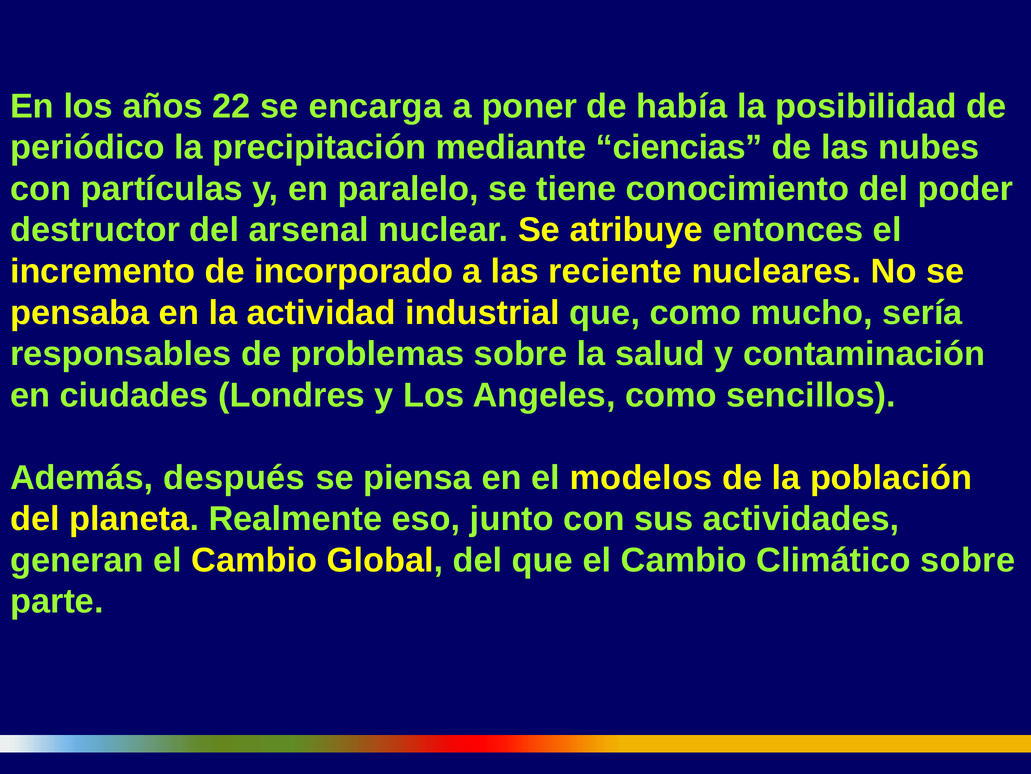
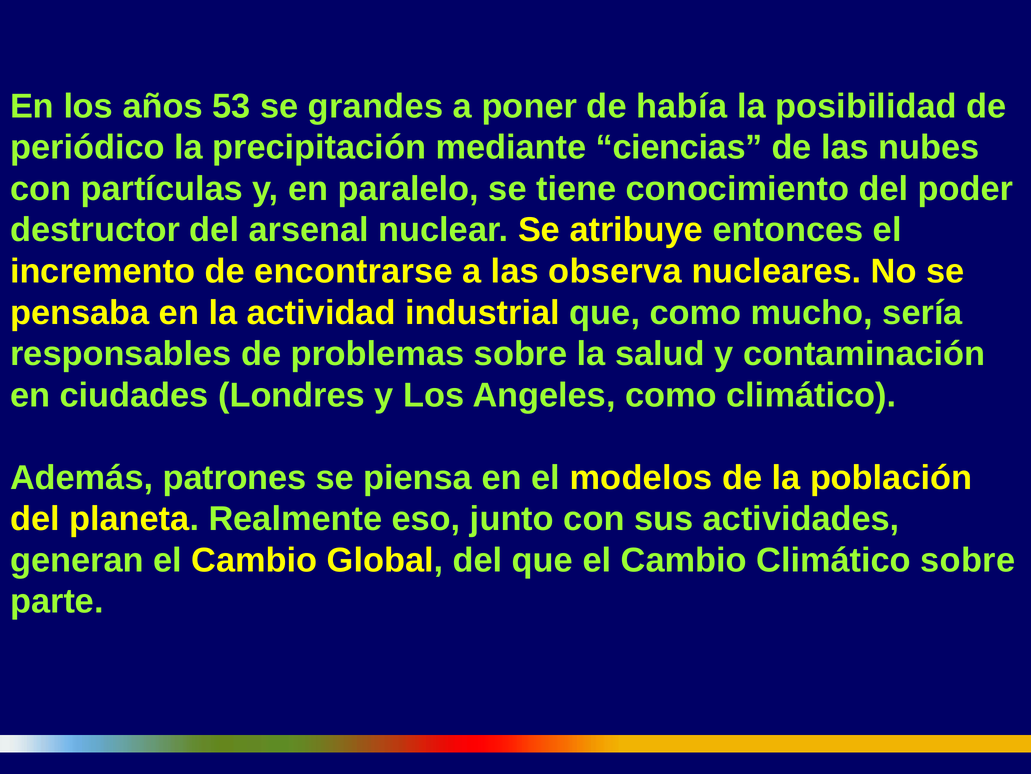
22: 22 -> 53 (232, 106)
encarga: encarga -> grandes (376, 106)
incorporado: incorporado -> encontrarse (354, 271)
reciente: reciente -> observa (615, 271)
como sencillos: sencillos -> climático (811, 395)
después: después -> patrones (234, 477)
